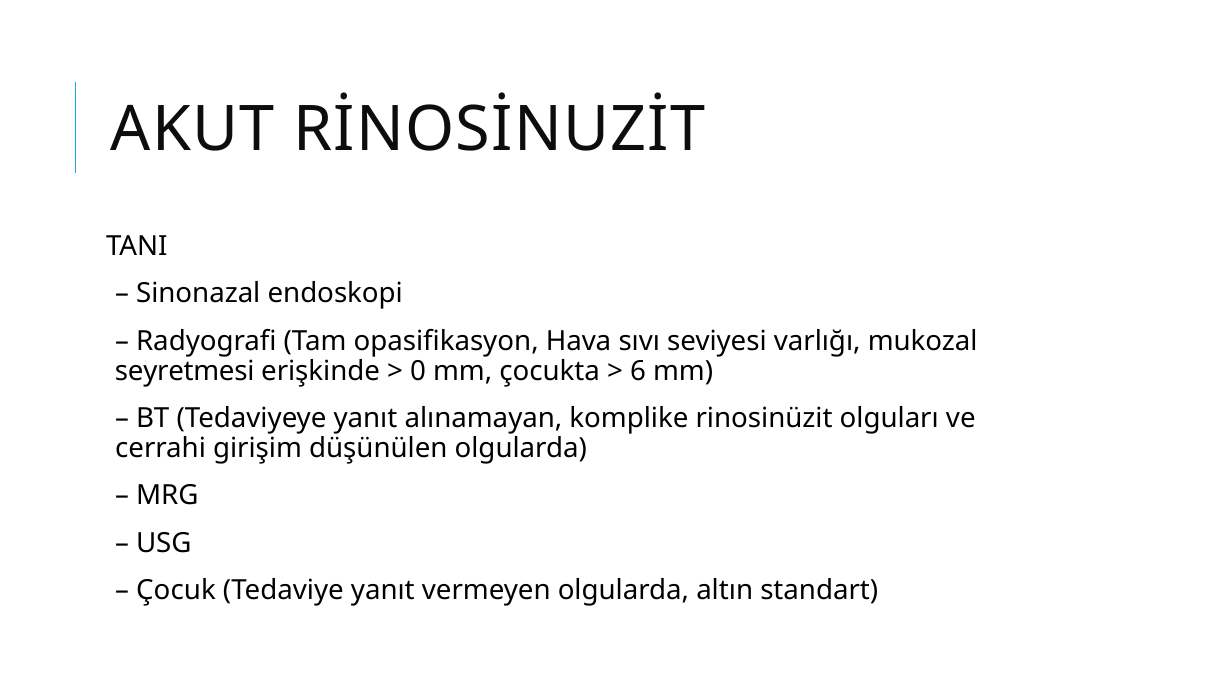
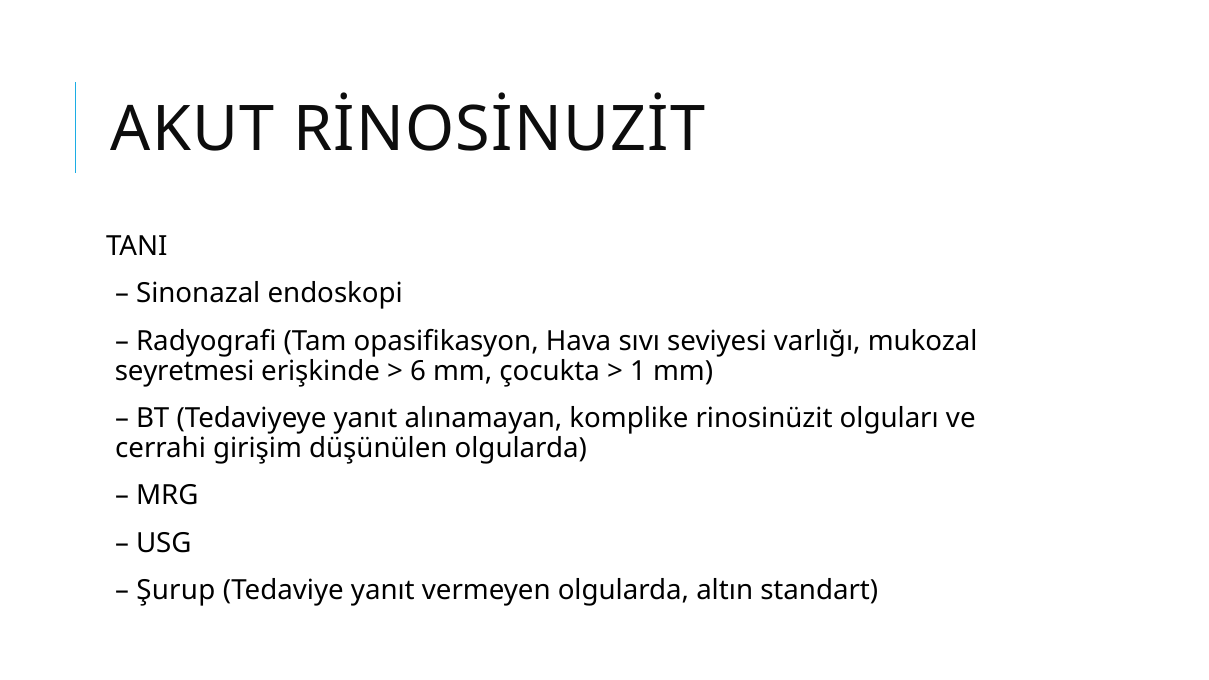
0: 0 -> 6 (418, 371)
6: 6 -> 1 (638, 371)
Çocuk: Çocuk -> Şurup (176, 591)
